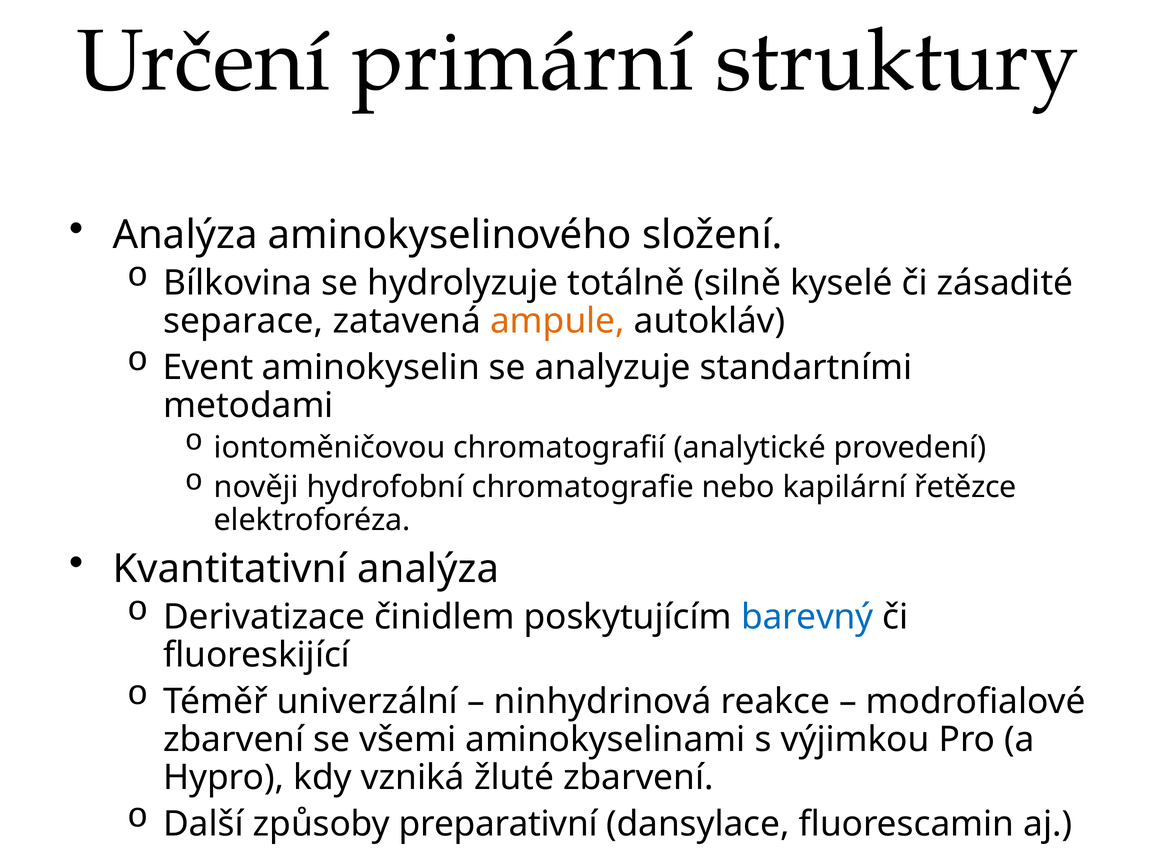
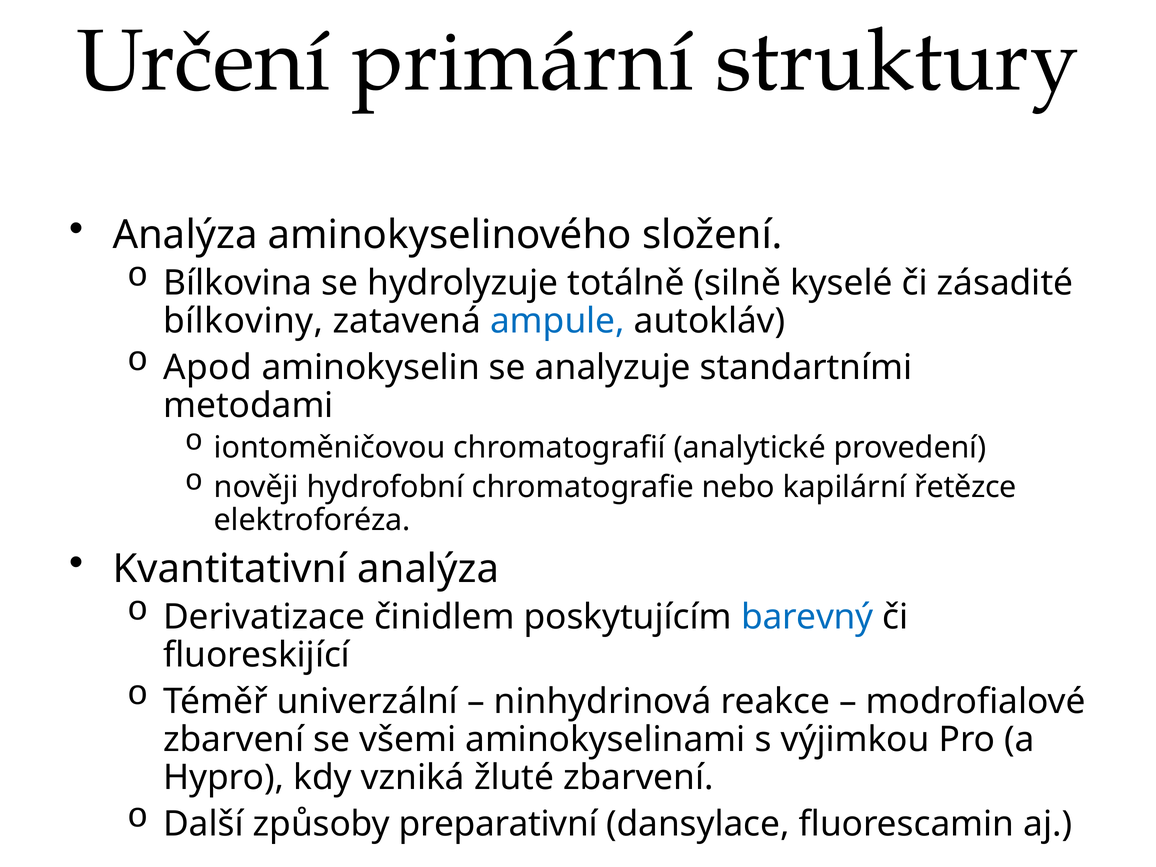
separace: separace -> bílkoviny (243, 321)
ampule colour: orange -> blue (557, 321)
Event: Event -> Apod (208, 368)
